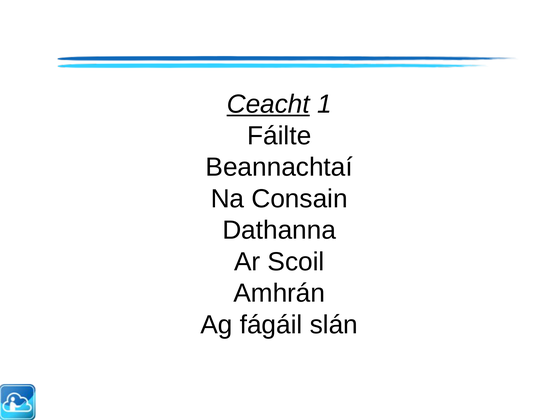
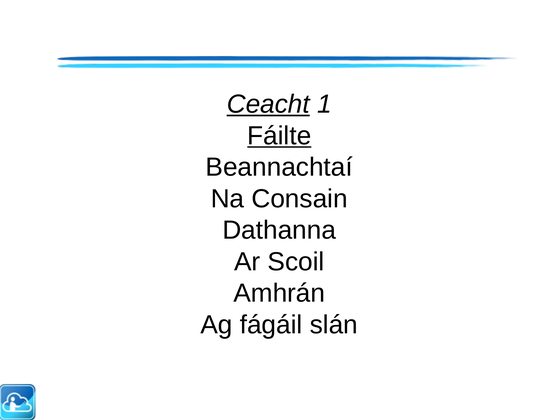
Fáilte underline: none -> present (279, 136)
